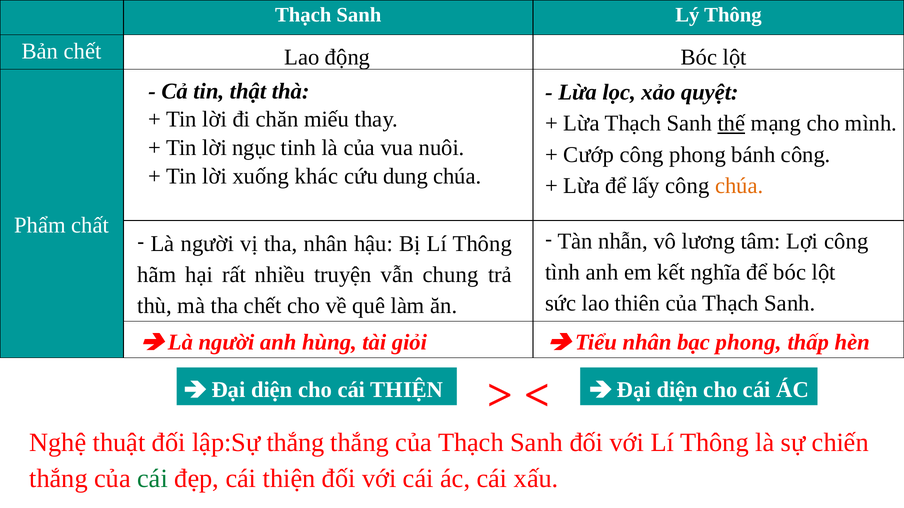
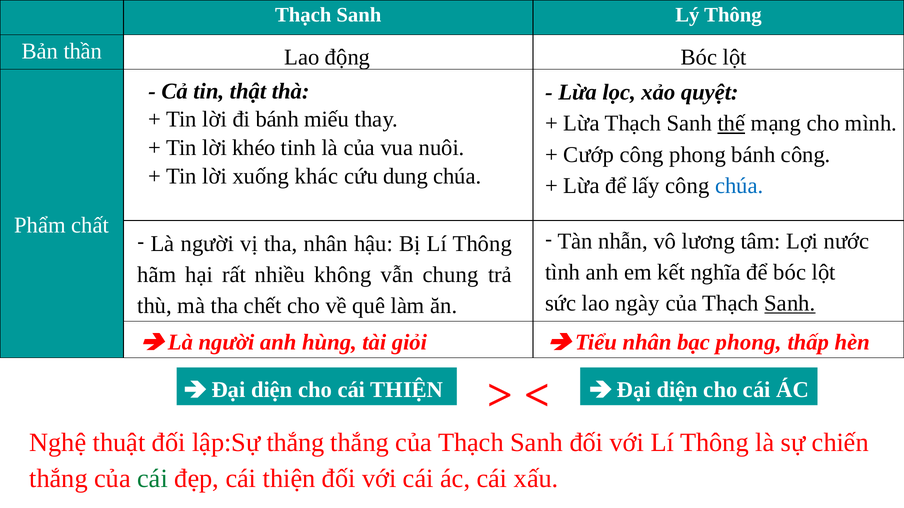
Bản chết: chết -> thần (83, 51)
đi chăn: chăn -> bánh (277, 120)
ngục: ngục -> khéo (254, 148)
chúa colour: orange -> blue (739, 186)
Lợi công: công -> nước (847, 241)
truyện: truyện -> không (343, 275)
thiên: thiên -> ngày (637, 304)
Sanh underline: none -> present (790, 304)
